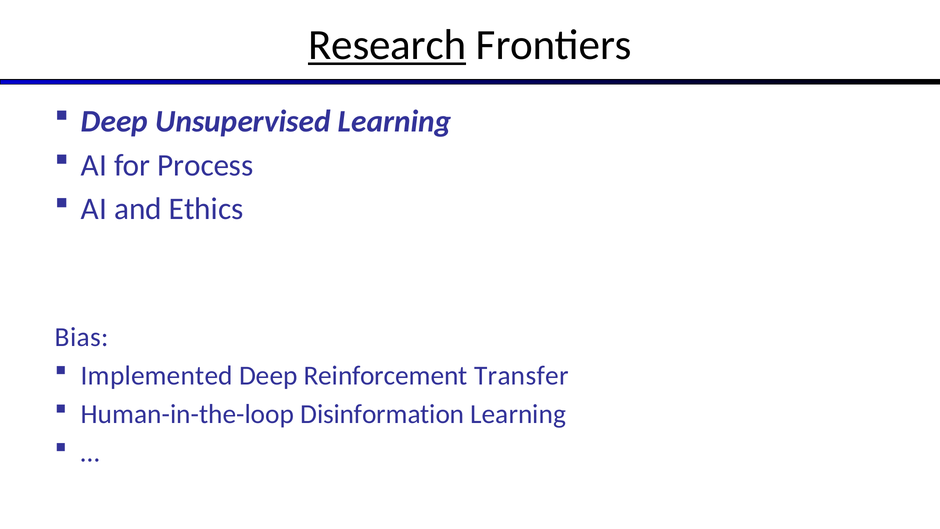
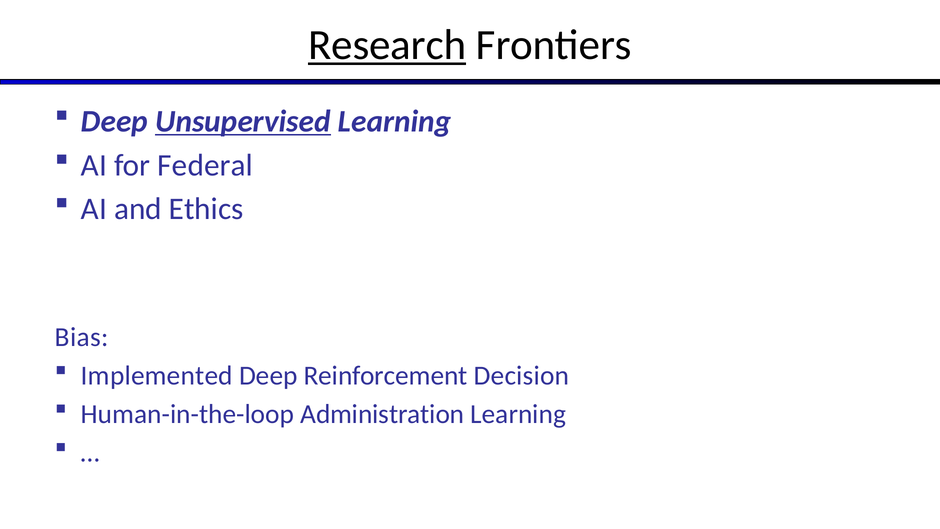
Unsupervised underline: none -> present (243, 121)
Process: Process -> Federal (205, 165)
Transfer: Transfer -> Decision (521, 376)
Disinformation: Disinformation -> Administration (382, 414)
